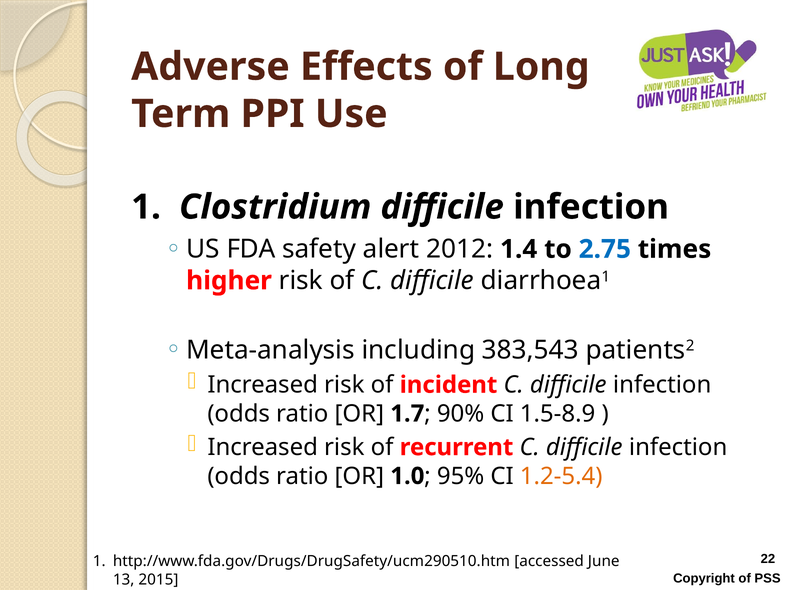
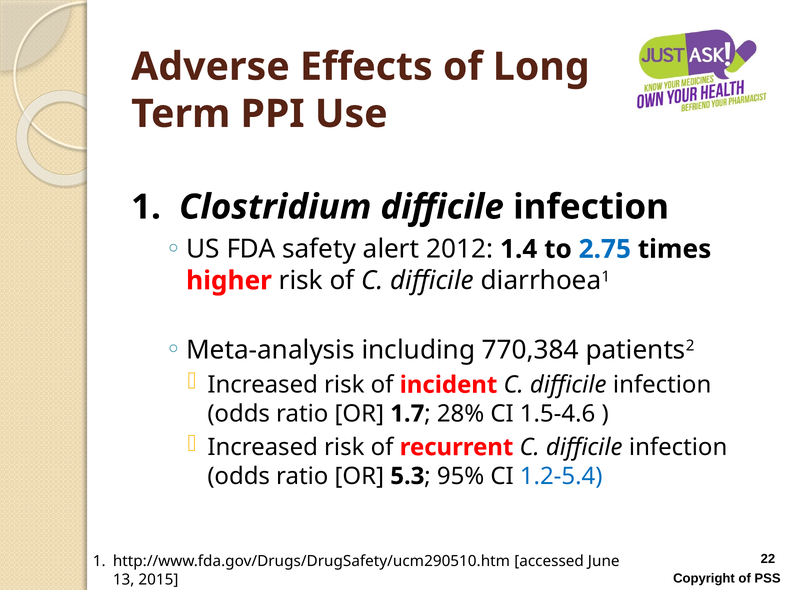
383,543: 383,543 -> 770,384 (530, 350)
90%: 90% -> 28% (461, 413)
1.5-8.9: 1.5-8.9 -> 1.5-4.6 (558, 413)
1.0: 1.0 -> 5.3 (407, 476)
1.2-5.4 colour: orange -> blue (561, 476)
